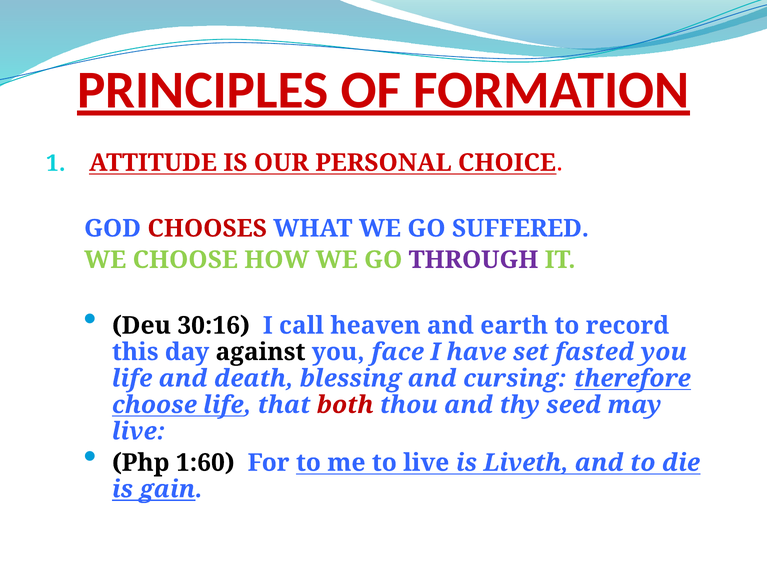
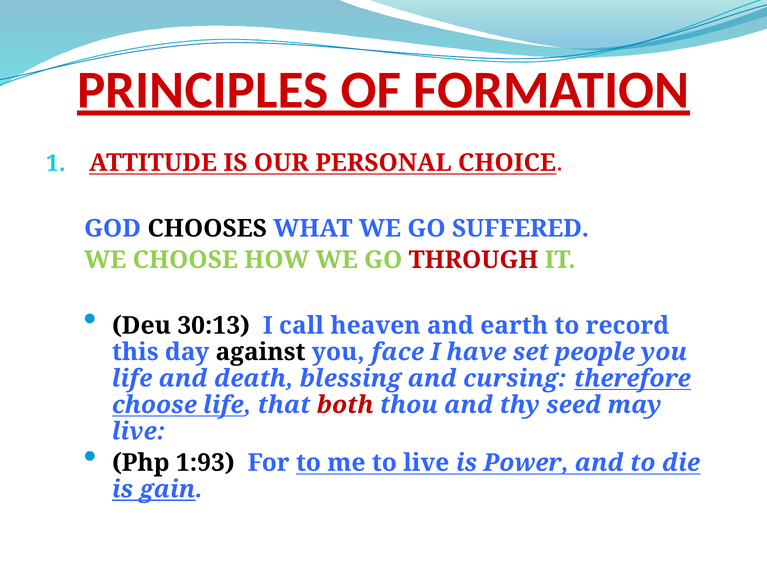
CHOOSES colour: red -> black (207, 229)
THROUGH colour: purple -> red (474, 260)
30:16: 30:16 -> 30:13 (214, 326)
fasted: fasted -> people (595, 352)
1:60: 1:60 -> 1:93 (205, 463)
Liveth: Liveth -> Power (526, 463)
